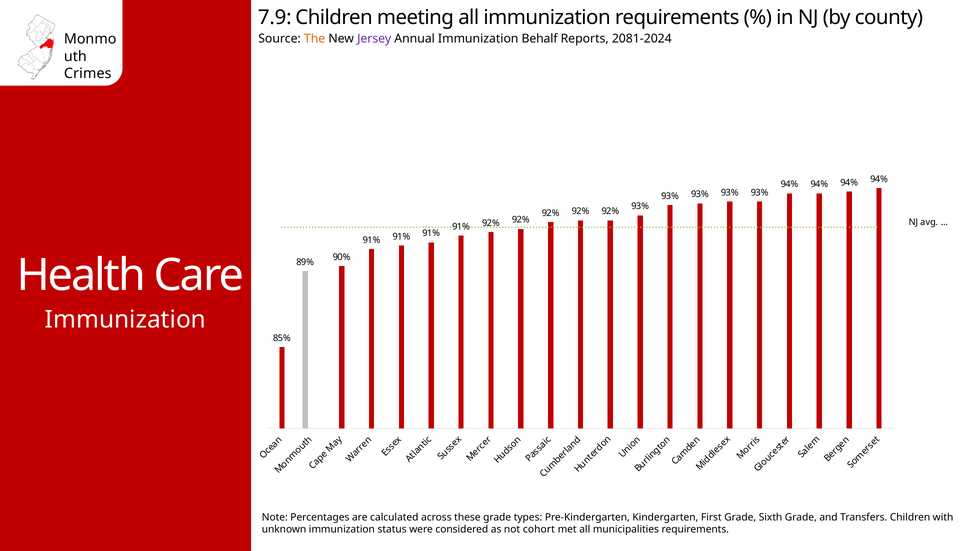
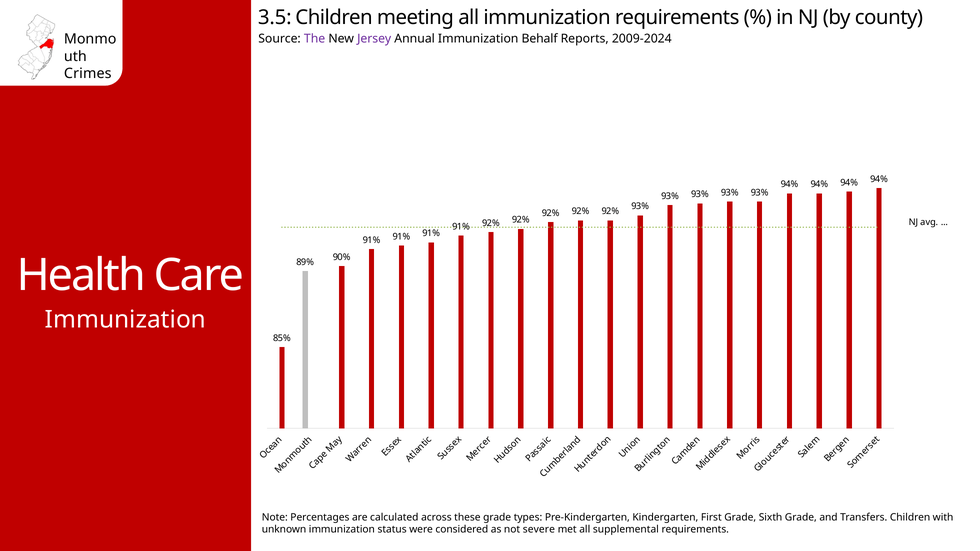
7.9: 7.9 -> 3.5 (275, 17)
The colour: orange -> purple (315, 39)
2081-2024: 2081-2024 -> 2009-2024 (642, 39)
cohort: cohort -> severe (539, 530)
municipalities: municipalities -> supplemental (626, 530)
